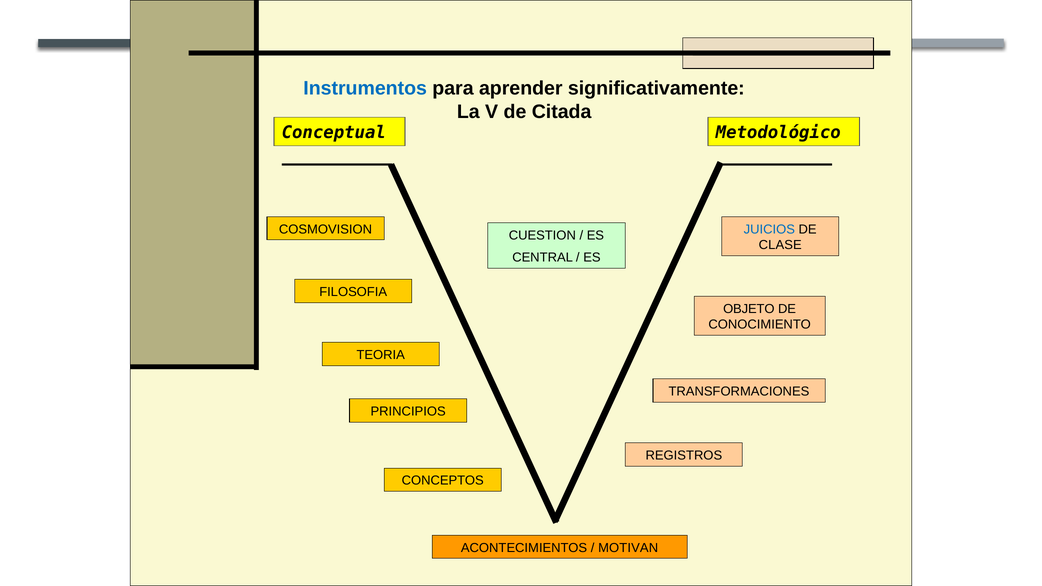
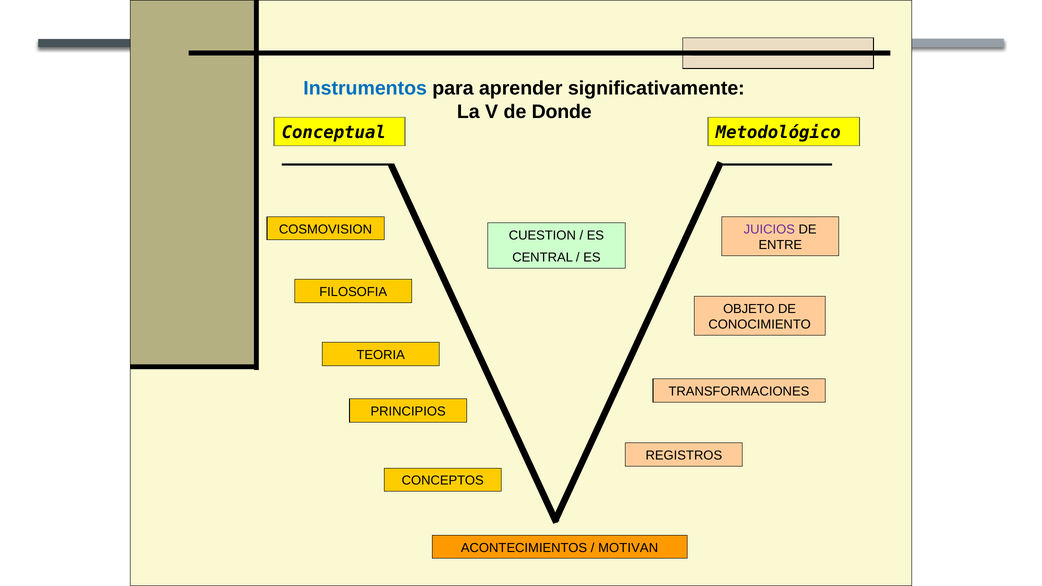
Citada: Citada -> Donde (562, 112)
JUICIOS colour: blue -> purple (769, 229)
CLASE: CLASE -> ENTRE (780, 245)
